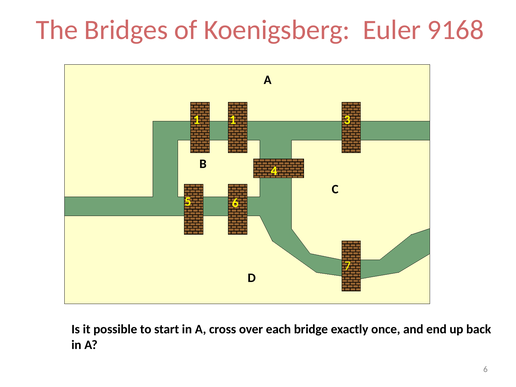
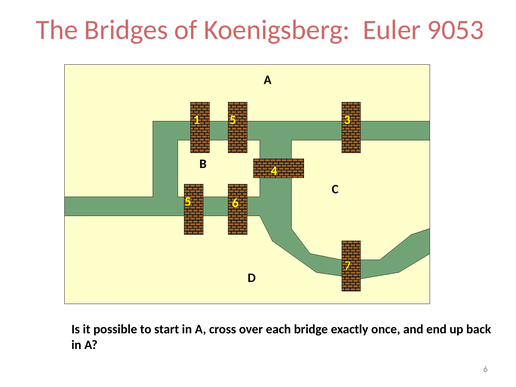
9168: 9168 -> 9053 (456, 30)
1 1: 1 -> 5 (233, 120)
